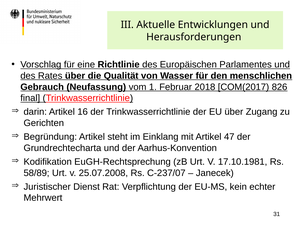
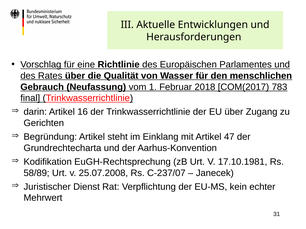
826: 826 -> 783 (280, 87)
